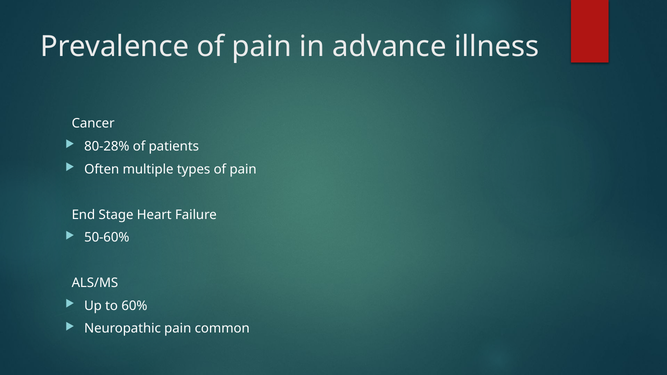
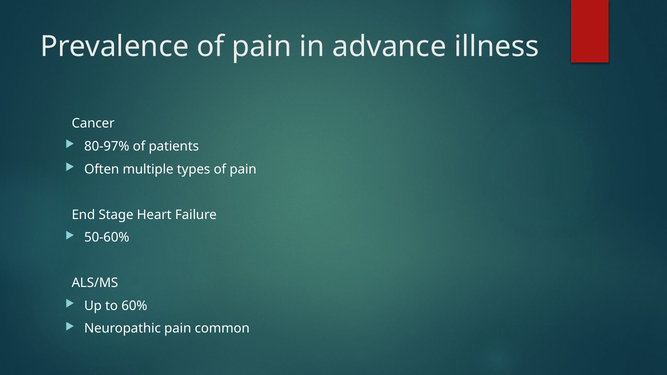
80-28%: 80-28% -> 80-97% (107, 146)
